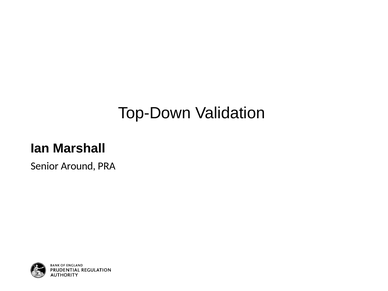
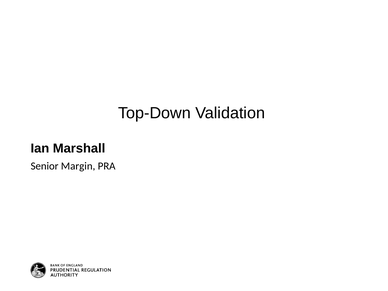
Around: Around -> Margin (78, 166)
